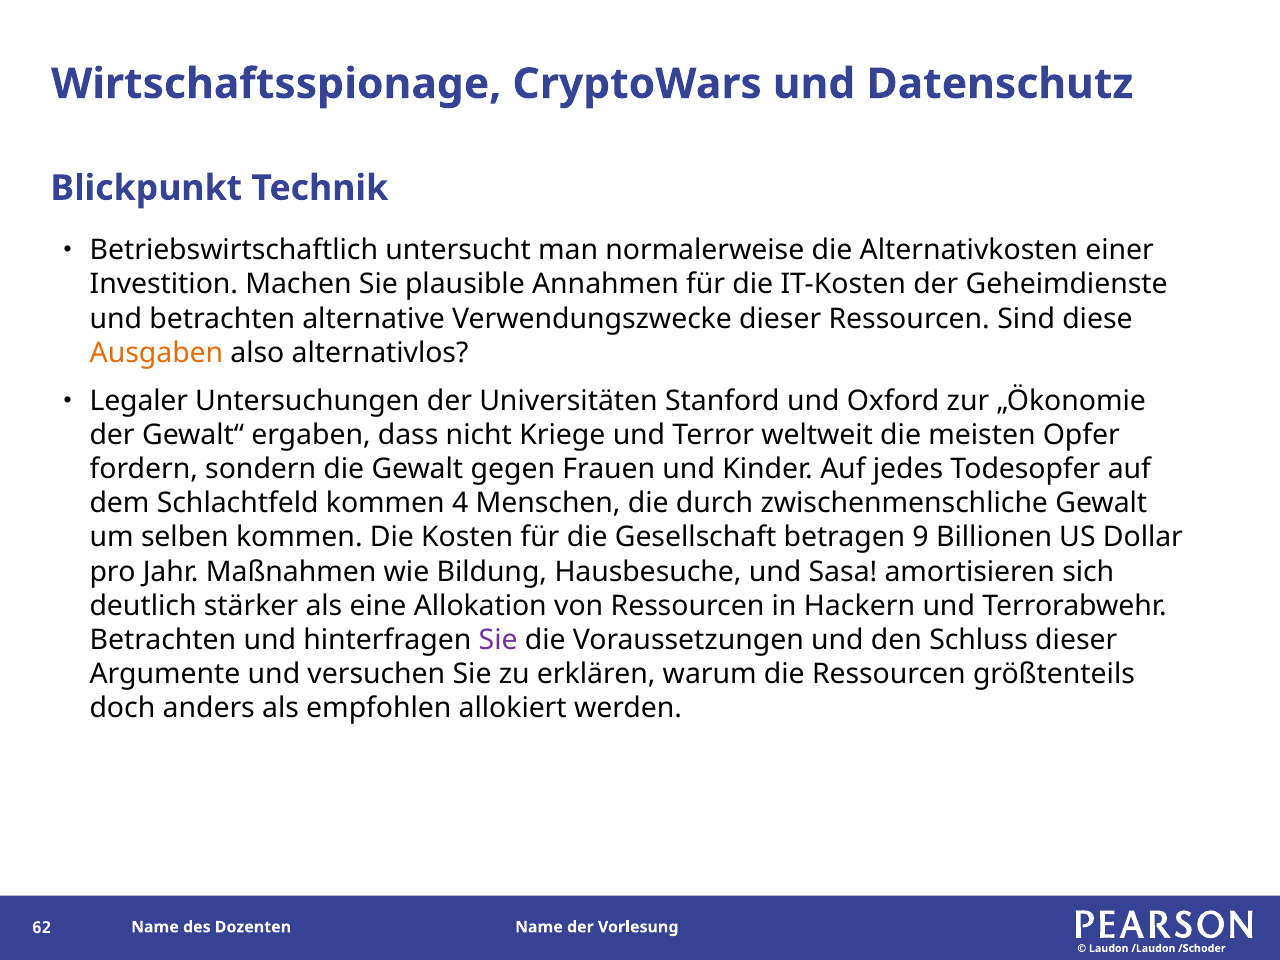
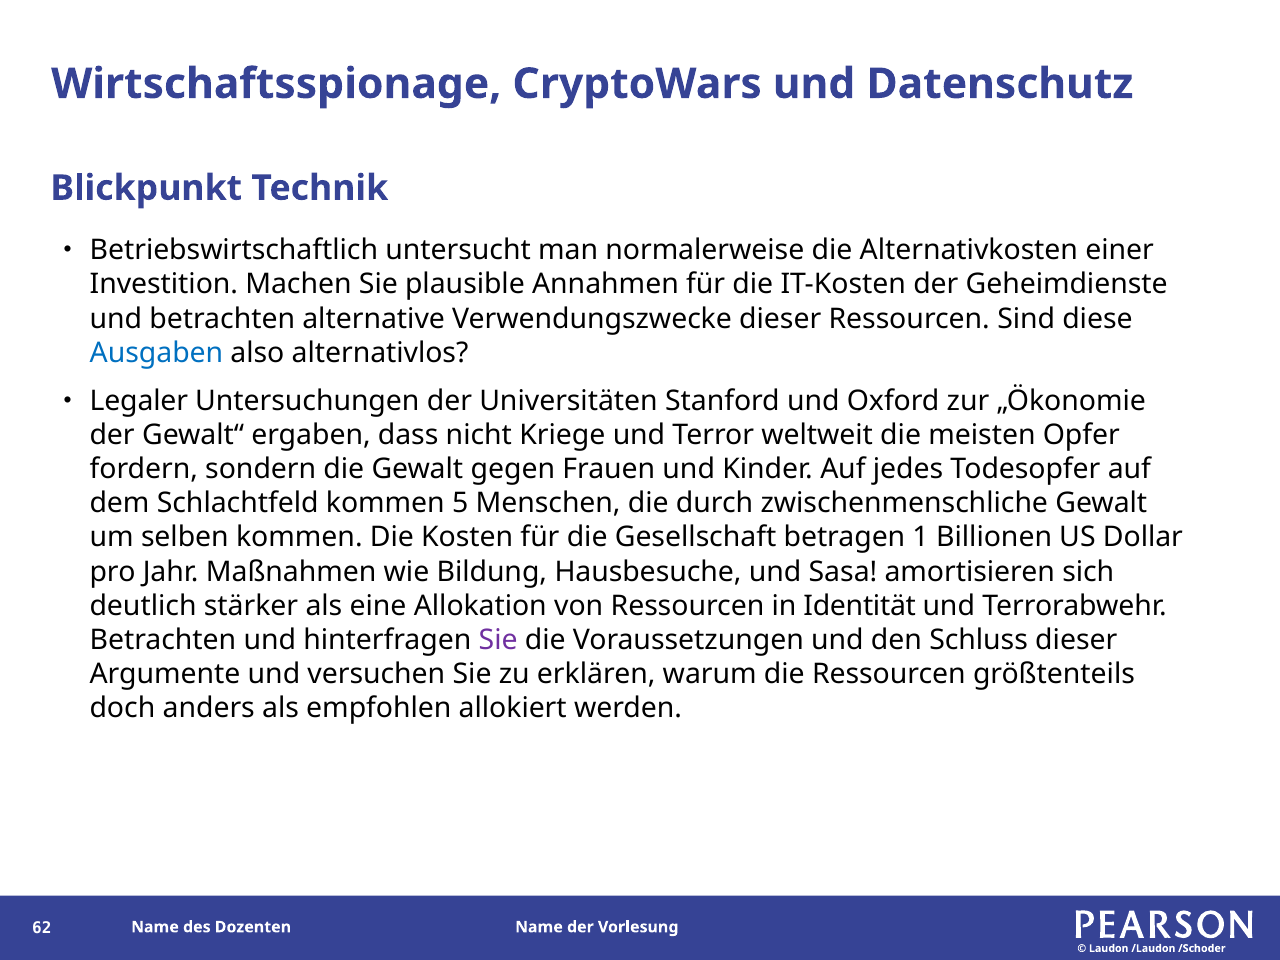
Ausgaben colour: orange -> blue (156, 353)
4: 4 -> 5 (460, 503)
9: 9 -> 1 (921, 538)
Hackern: Hackern -> Identität (860, 606)
